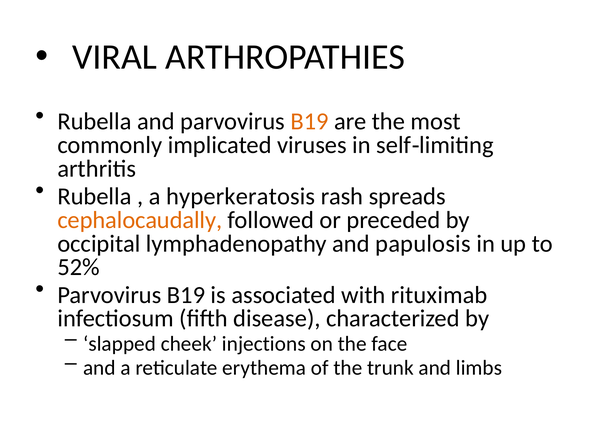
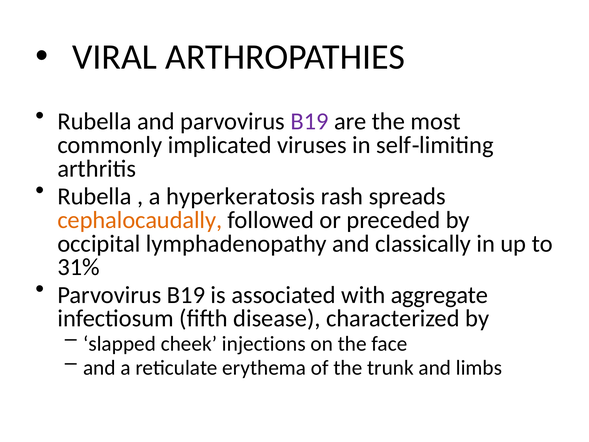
B19 colour: orange -> purple (309, 121)
papulosis: papulosis -> classically (423, 243)
52%: 52% -> 31% (79, 267)
rituximab: rituximab -> aggregate (439, 295)
